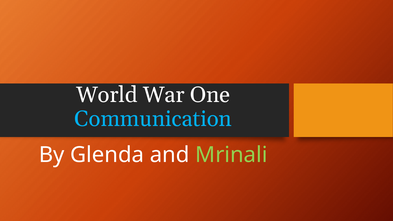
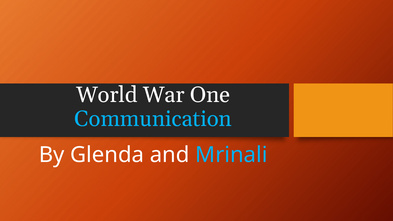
Mrinali colour: light green -> light blue (231, 155)
